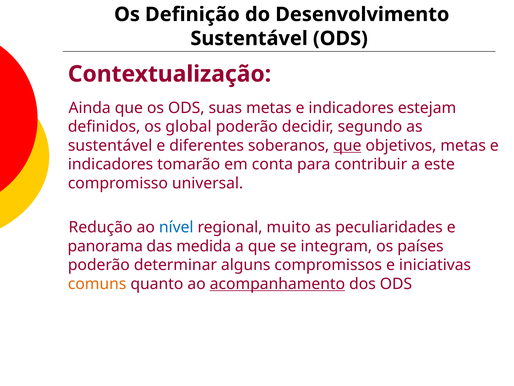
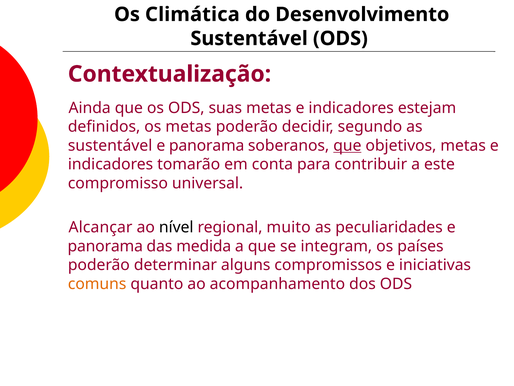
Definição: Definição -> Climática (192, 14)
os global: global -> metas (188, 127)
diferentes: diferentes -> panorama (207, 145)
Redução: Redução -> Alcançar (100, 227)
nível colour: blue -> black (176, 227)
acompanhamento underline: present -> none (277, 284)
